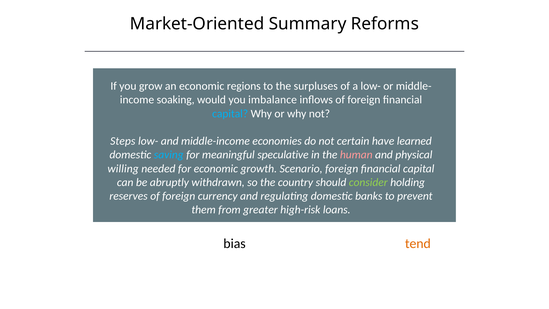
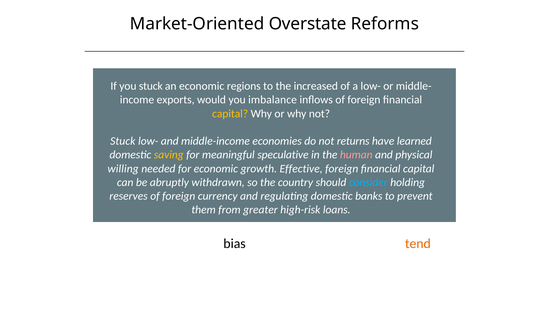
Market-Oriented Summary: Summary -> Overstate (308, 24)
you grow: grow -> stuck (151, 86)
surpluses: surpluses -> increased (316, 86)
soaking: soaking -> exports (176, 100)
capital colour: light blue -> yellow (230, 114)
Steps: Steps -> Stuck (123, 141)
certain: certain -> returns (353, 141)
saving colour: light blue -> yellow (169, 155)
Scenario: Scenario -> Effective (301, 168)
consider colour: light green -> light blue (368, 182)
